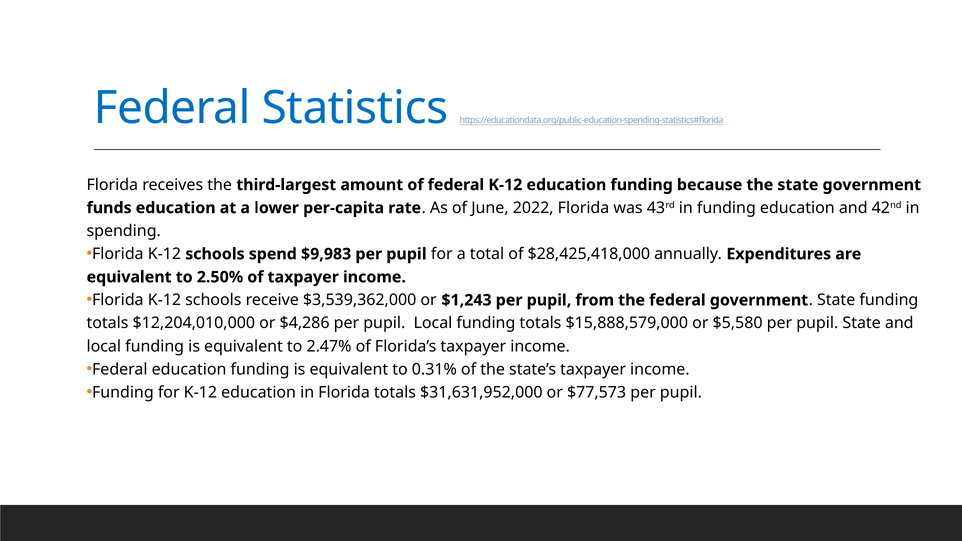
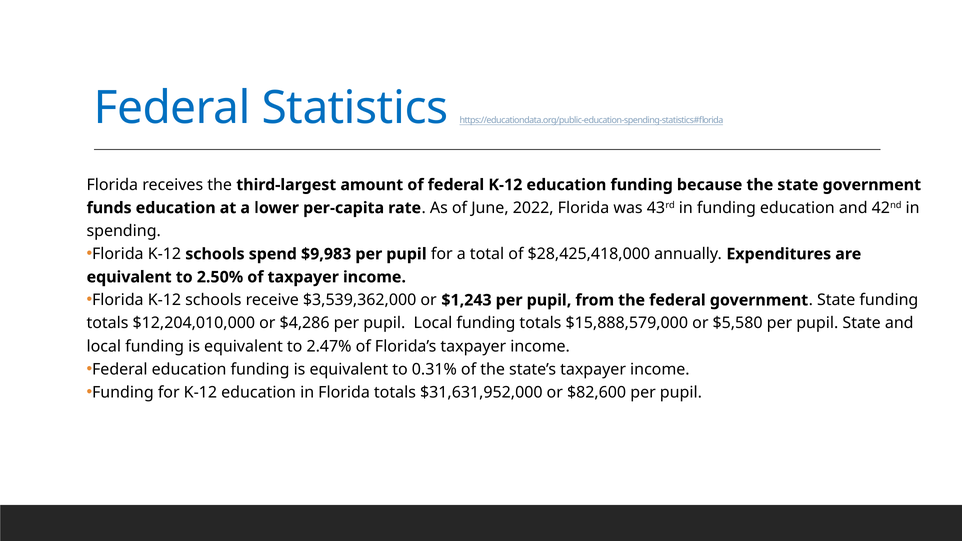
$77,573: $77,573 -> $82,600 (597, 392)
